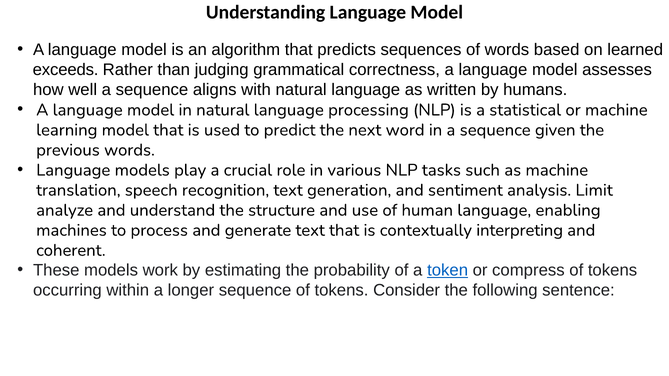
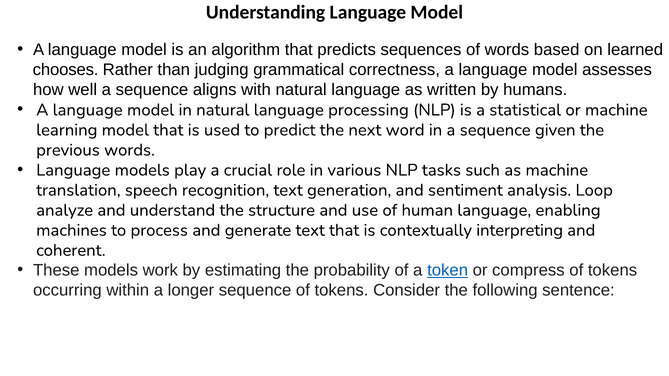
exceeds: exceeds -> chooses (66, 70)
Limit: Limit -> Loop (594, 190)
